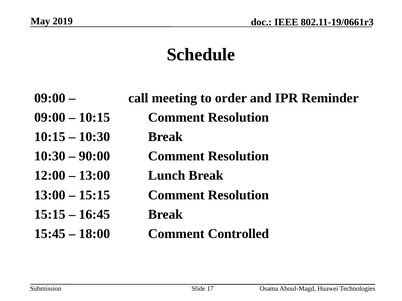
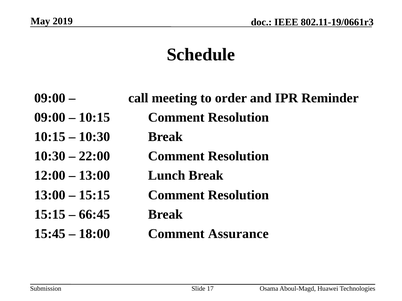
90:00: 90:00 -> 22:00 (94, 156)
16:45: 16:45 -> 66:45 (94, 215)
Controlled: Controlled -> Assurance (238, 234)
